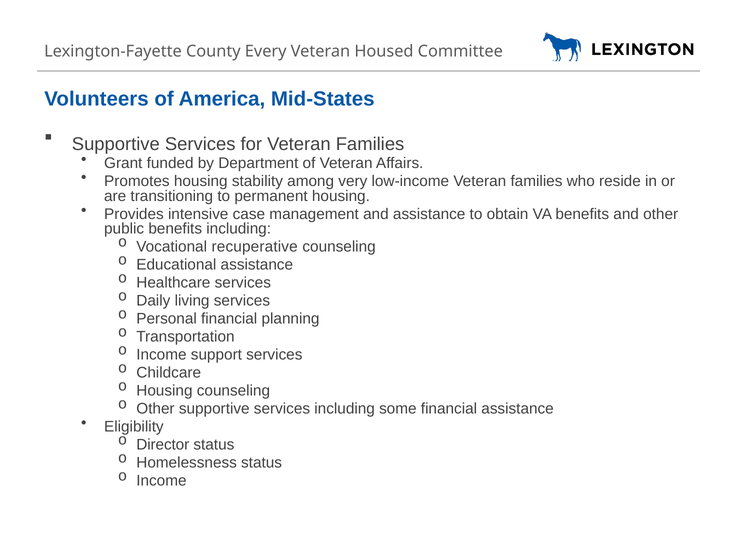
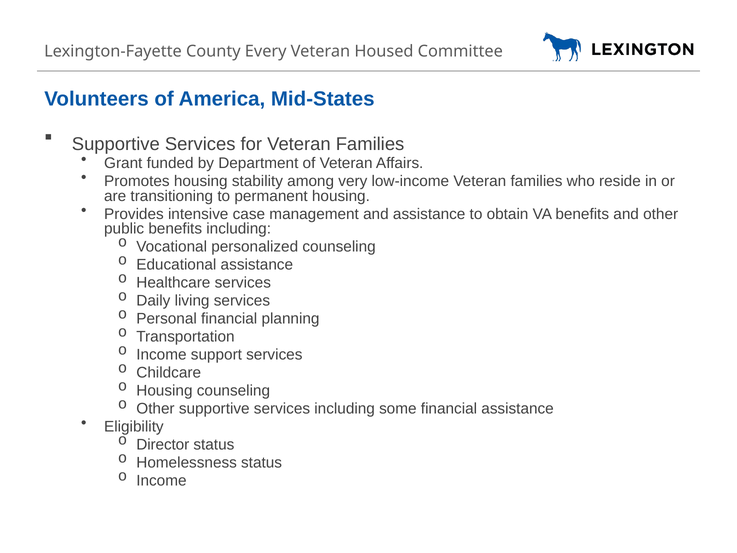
recuperative: recuperative -> personalized (255, 247)
